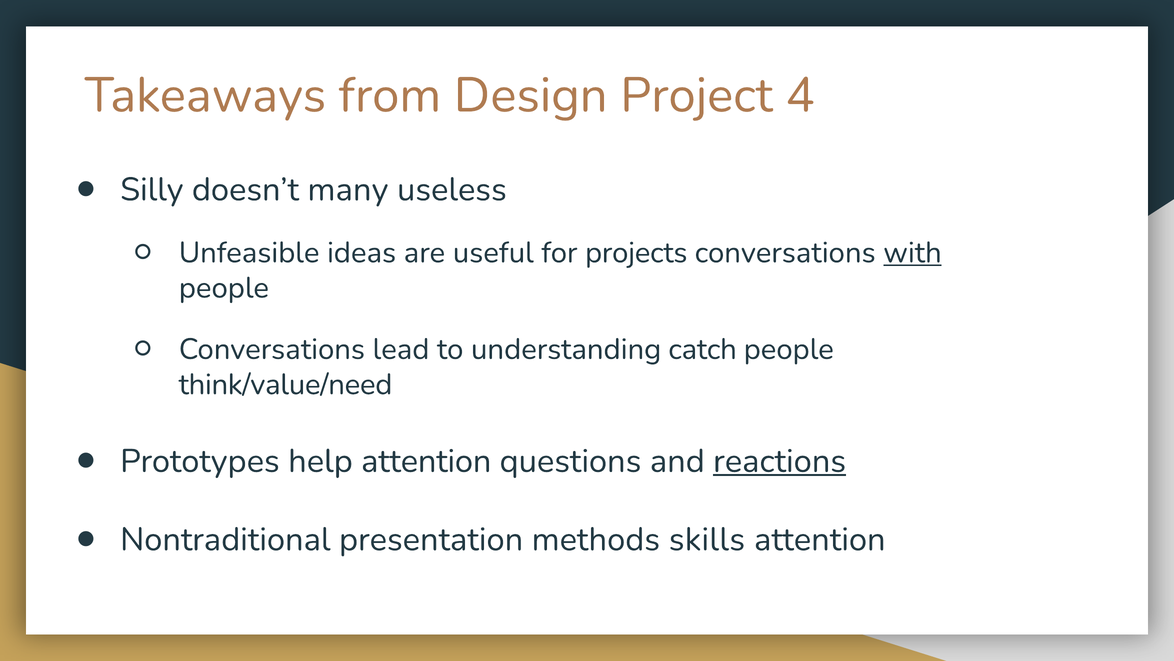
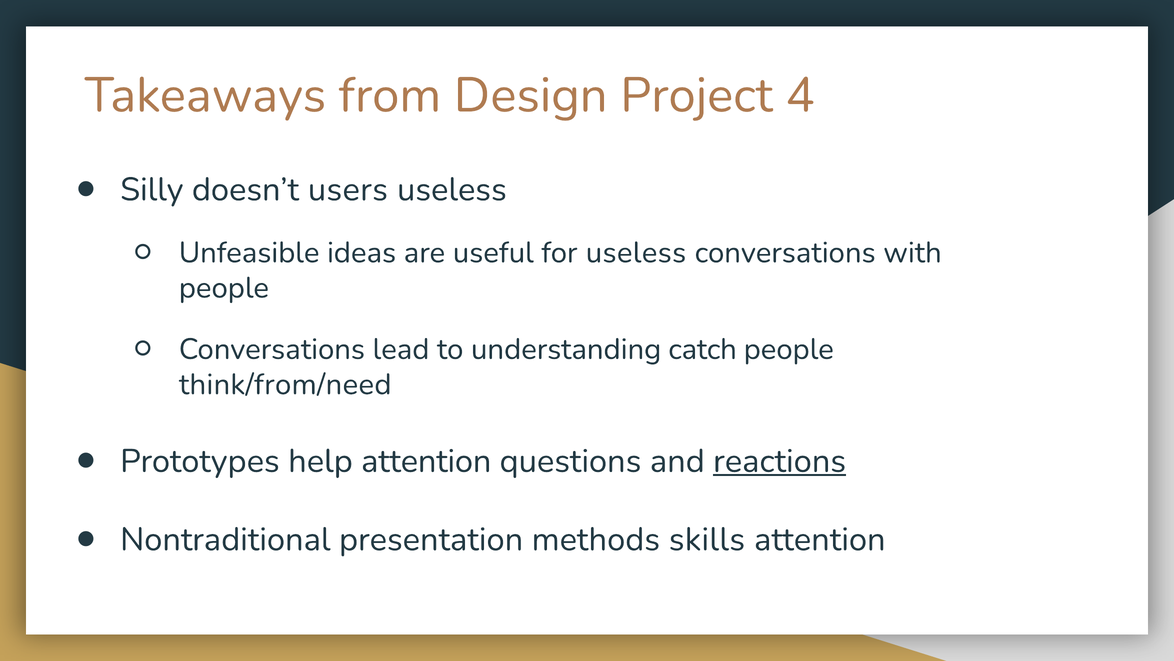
many: many -> users (348, 189)
for projects: projects -> useless (636, 252)
with underline: present -> none (912, 252)
think/value/need: think/value/need -> think/from/need (285, 384)
